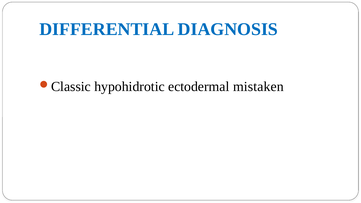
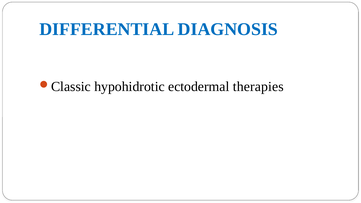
mistaken: mistaken -> therapies (258, 87)
